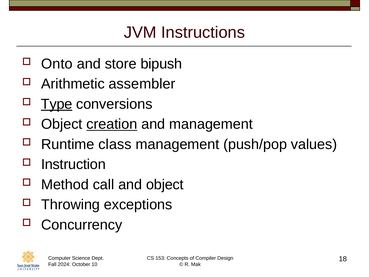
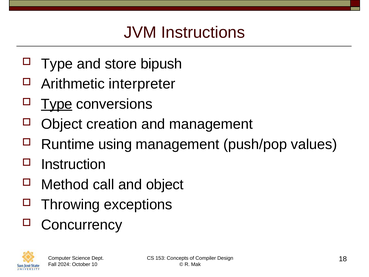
Onto: Onto -> Type (57, 64)
assembler: assembler -> interpreter (142, 84)
creation underline: present -> none (112, 124)
class: class -> using (115, 144)
